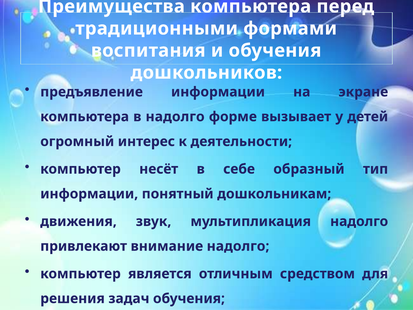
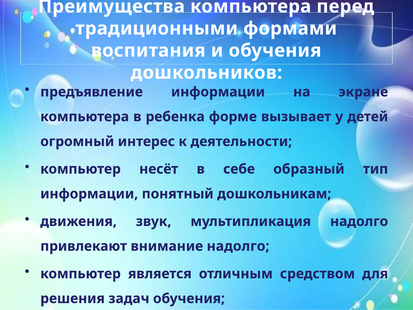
в надолго: надолго -> ребенка (175, 117)
